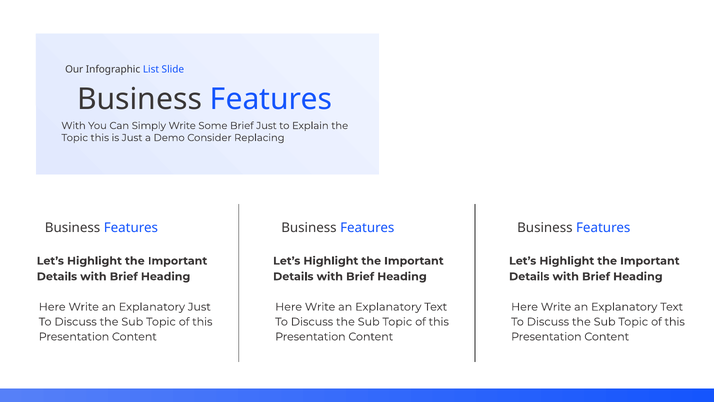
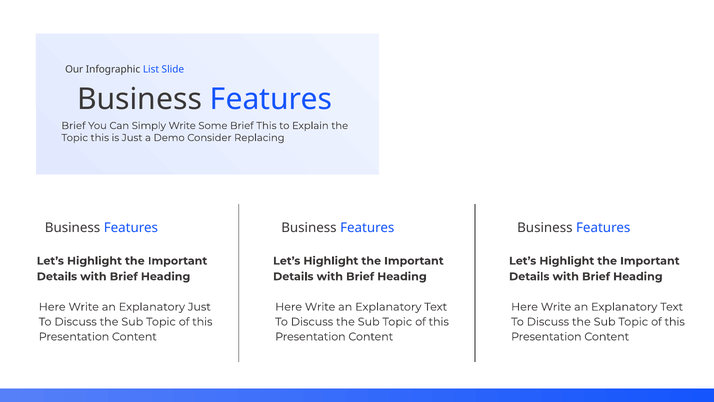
With: With -> Brief (73, 126)
Brief Just: Just -> This (266, 126)
